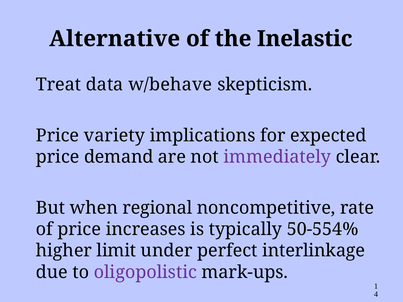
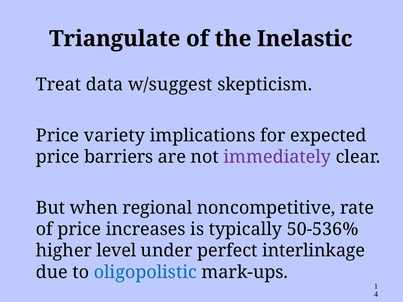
Alternative: Alternative -> Triangulate (115, 39)
w/behave: w/behave -> w/suggest (170, 85)
demand: demand -> barriers (119, 157)
50-554%: 50-554% -> 50-536% (323, 229)
limit: limit -> level (116, 251)
oligopolistic colour: purple -> blue (145, 272)
